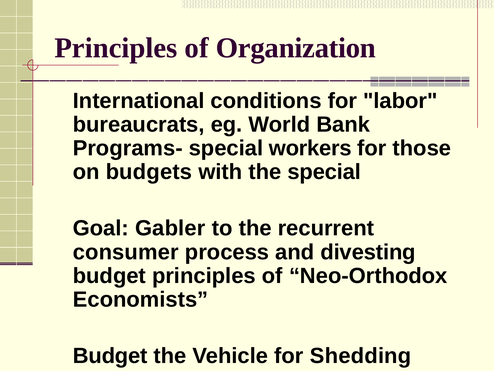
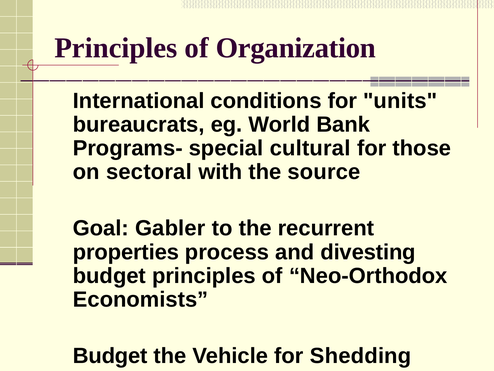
labor: labor -> units (400, 101)
workers: workers -> cultural (310, 148)
budgets: budgets -> sectoral (149, 172)
the special: special -> source (324, 172)
consumer: consumer -> properties (126, 252)
